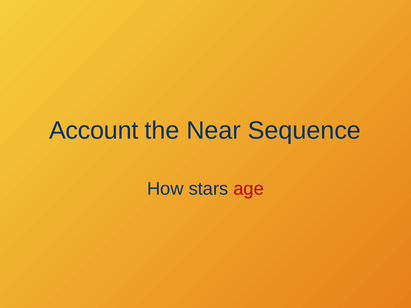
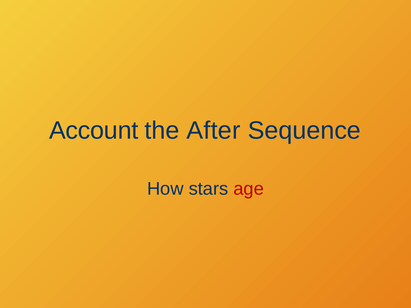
Near: Near -> After (214, 131)
